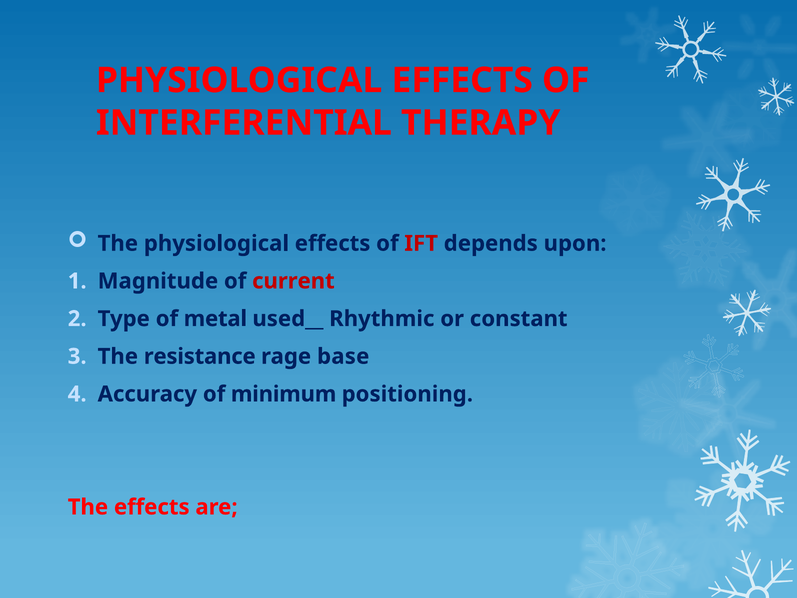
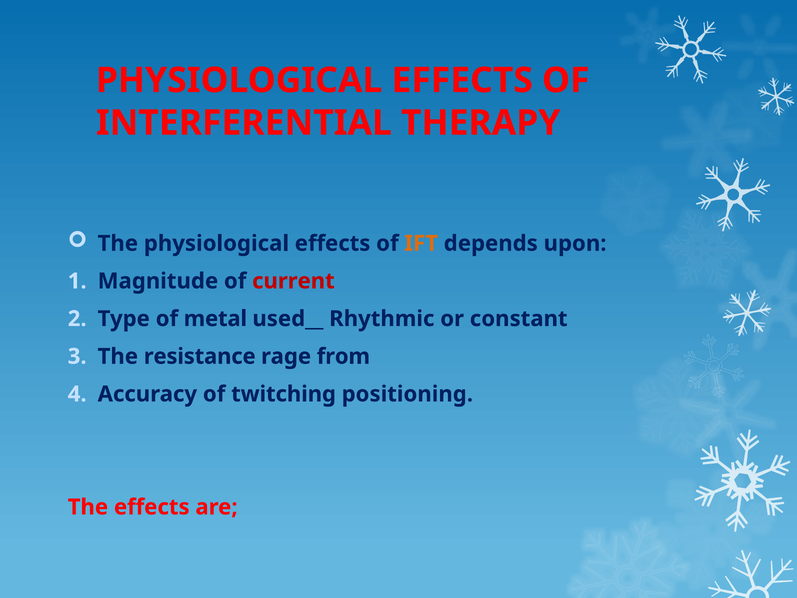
IFT colour: red -> orange (421, 243)
base: base -> from (343, 356)
minimum: minimum -> twitching (284, 394)
